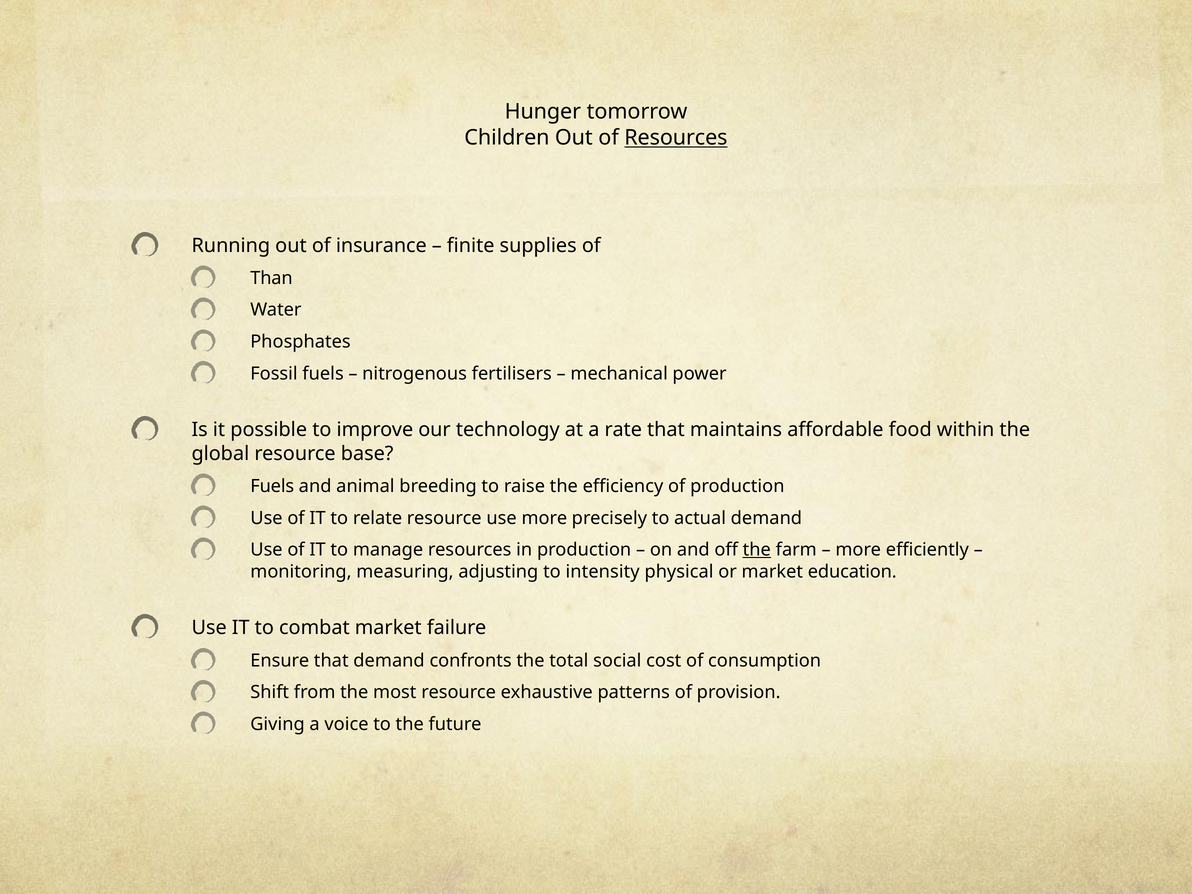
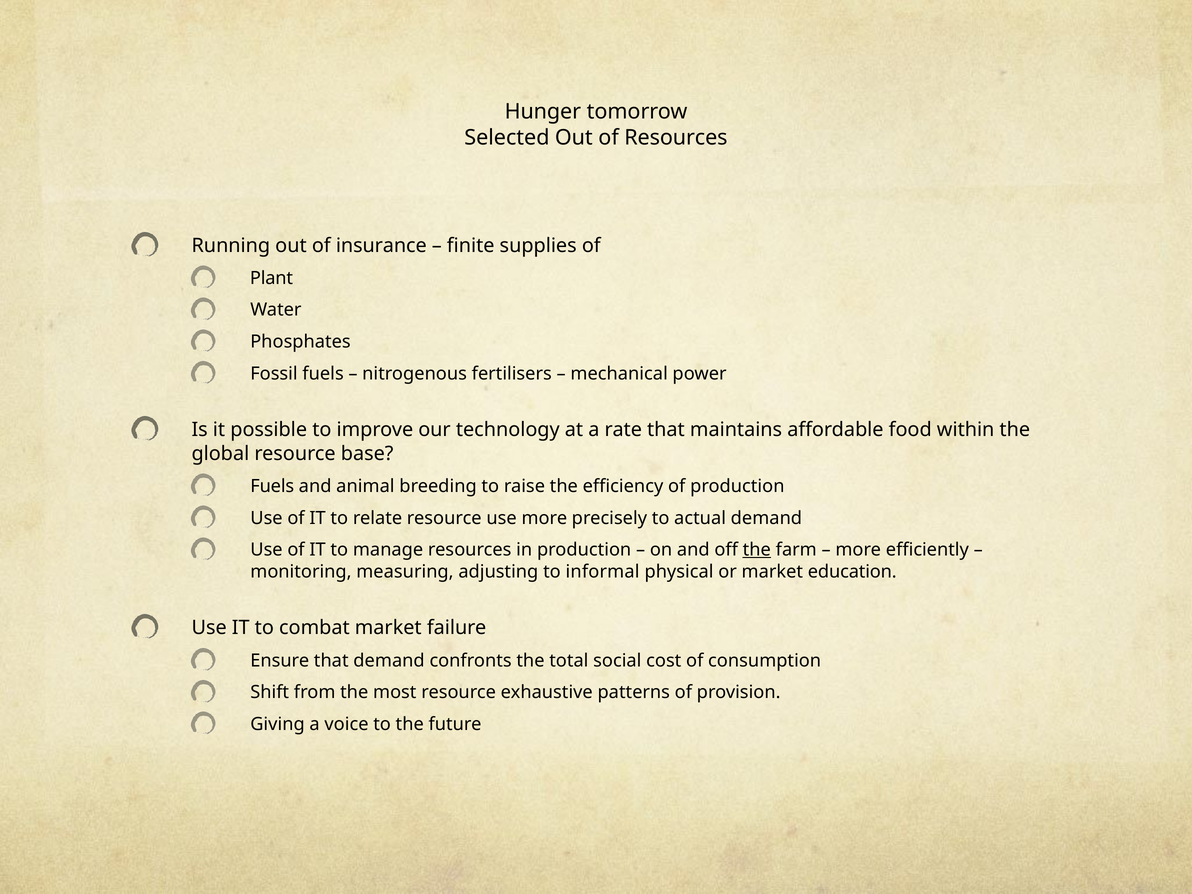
Children: Children -> Selected (507, 138)
Resources underline: present -> none (676, 138)
Than: Than -> Plant (271, 278)
intensity: intensity -> informal (603, 572)
